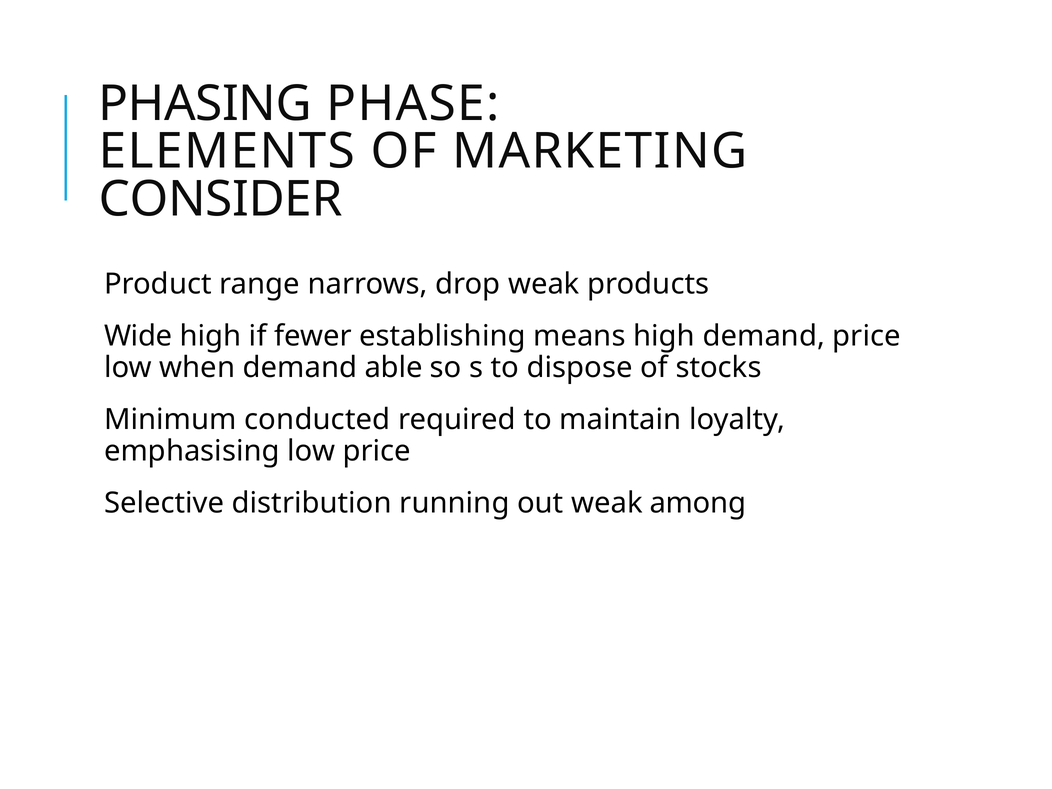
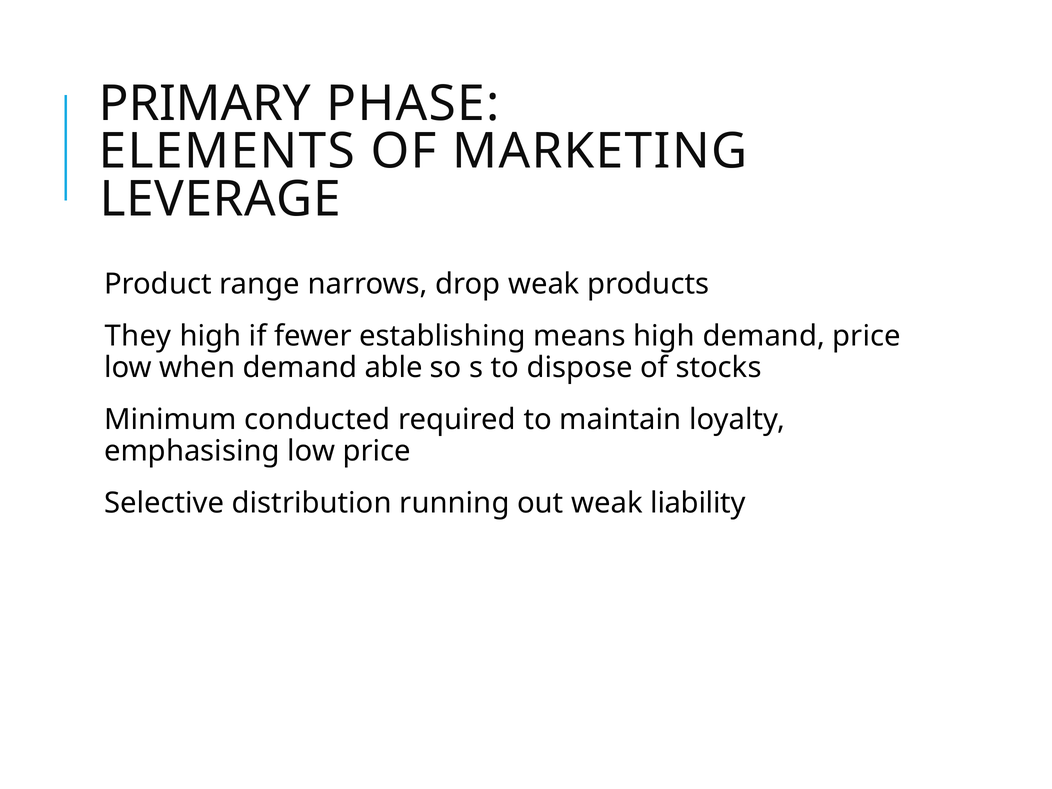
PHASING: PHASING -> PRIMARY (205, 104)
CONSIDER: CONSIDER -> LEVERAGE (220, 199)
Wide: Wide -> They (138, 336)
among: among -> liability (698, 503)
